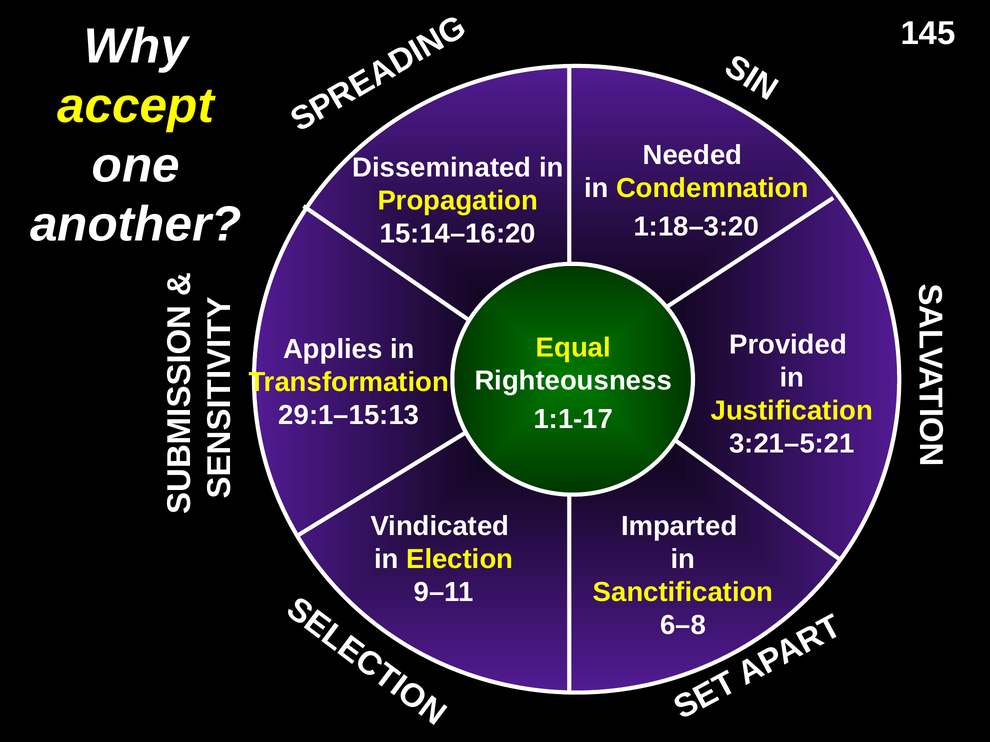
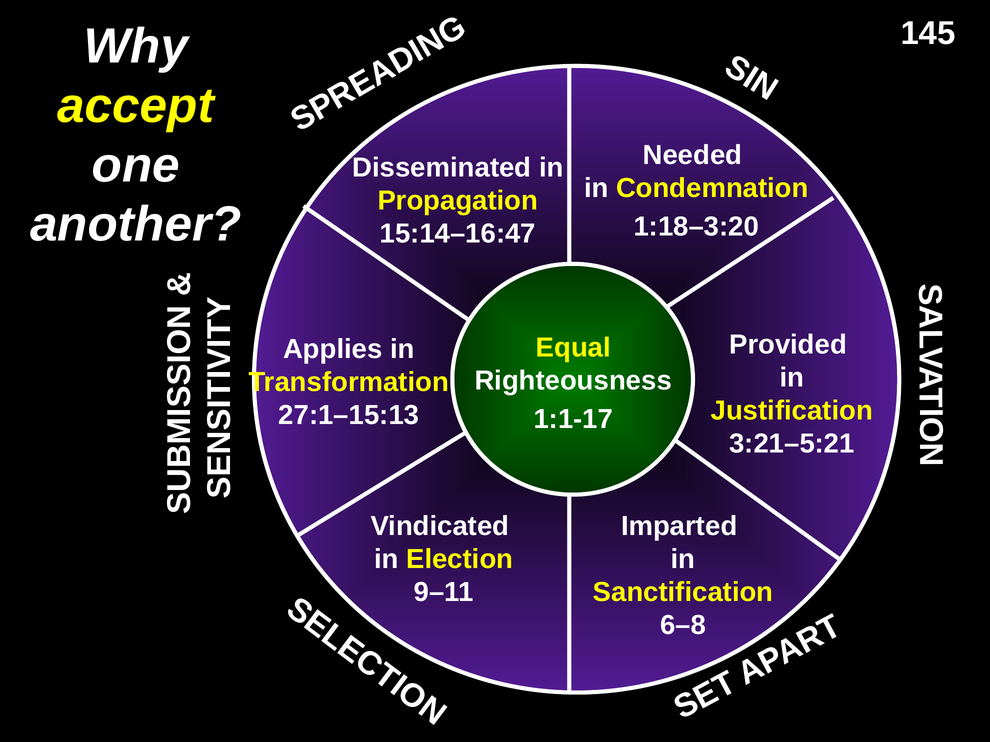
15:14–16:20: 15:14–16:20 -> 15:14–16:47 (458, 234)
29:1–15:13: 29:1–15:13 -> 27:1–15:13 (349, 415)
